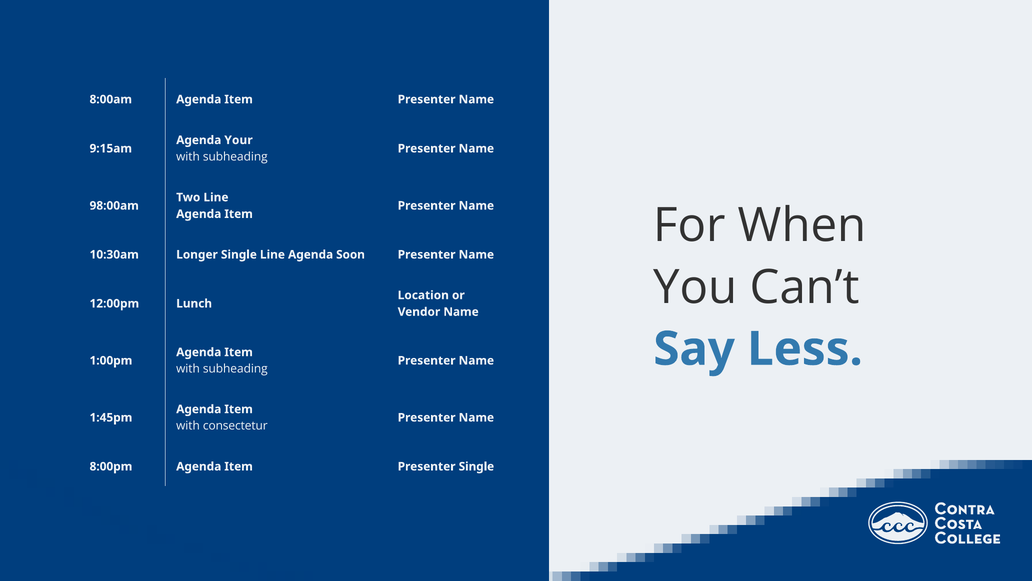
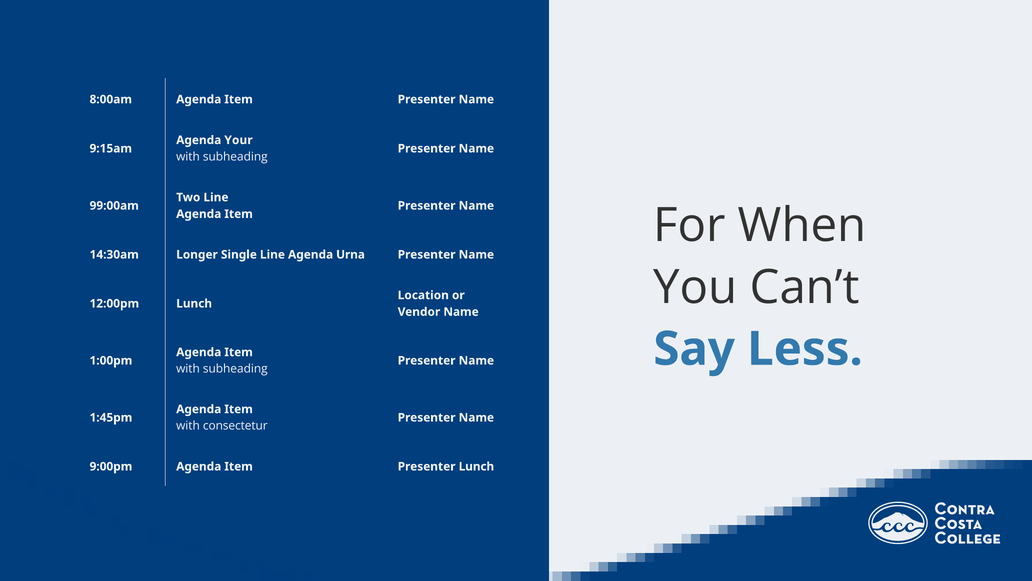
98:00am: 98:00am -> 99:00am (114, 206)
10:30am: 10:30am -> 14:30am (114, 254)
Soon: Soon -> Urna (350, 254)
8:00pm: 8:00pm -> 9:00pm (111, 466)
Presenter Single: Single -> Lunch (476, 466)
